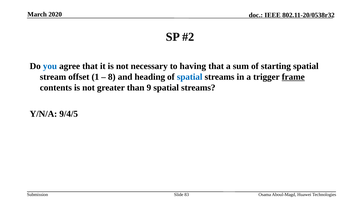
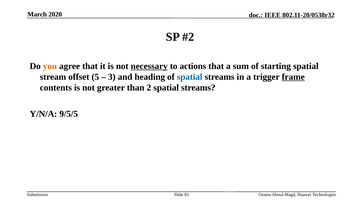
you colour: blue -> orange (50, 66)
necessary underline: none -> present (149, 66)
having: having -> actions (193, 66)
1: 1 -> 5 (95, 77)
8: 8 -> 3 (112, 77)
9: 9 -> 2 (149, 87)
9/4/5: 9/4/5 -> 9/5/5 (69, 114)
